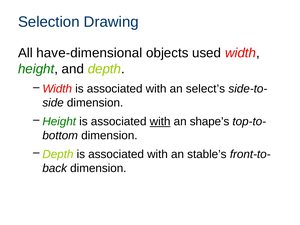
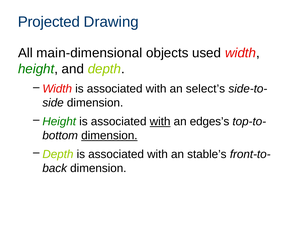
Selection: Selection -> Projected (49, 22)
have-dimensional: have-dimensional -> main-dimensional (89, 53)
shape’s: shape’s -> edges’s (210, 122)
dimension underline: none -> present (109, 136)
